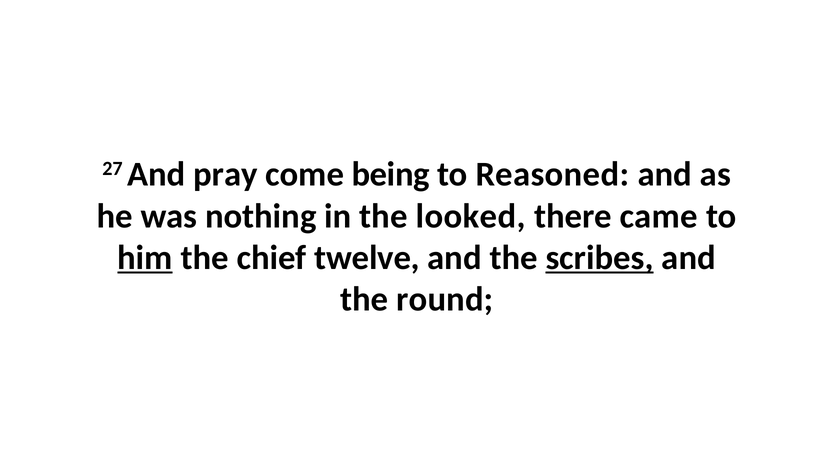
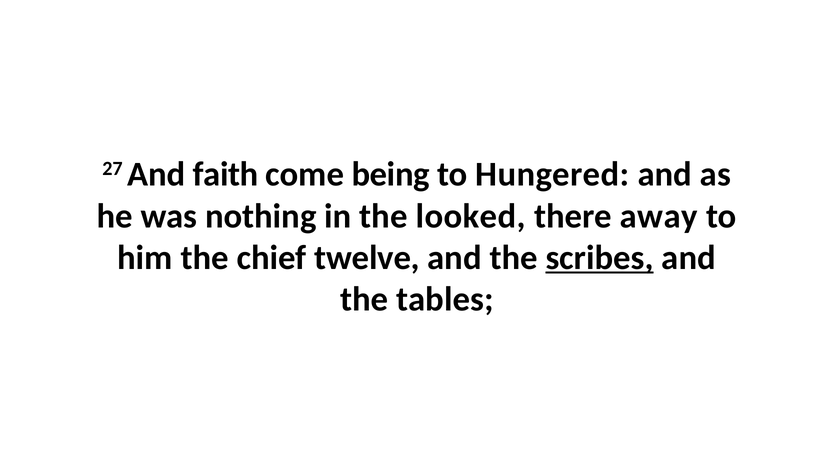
pray: pray -> faith (226, 174)
Reasoned: Reasoned -> Hungered (552, 174)
came: came -> away (659, 216)
him underline: present -> none (145, 258)
round: round -> tables (445, 300)
